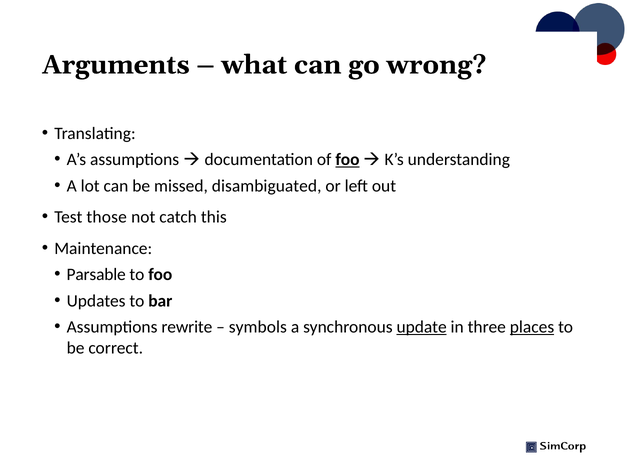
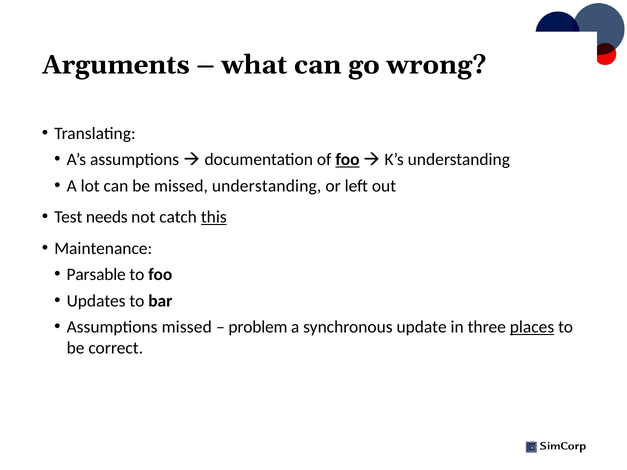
missed disambiguated: disambiguated -> understanding (267, 186)
those: those -> needs (107, 217)
this underline: none -> present (214, 217)
Assumptions rewrite: rewrite -> missed (187, 327)
symbols: symbols -> problem (258, 327)
update underline: present -> none (422, 327)
